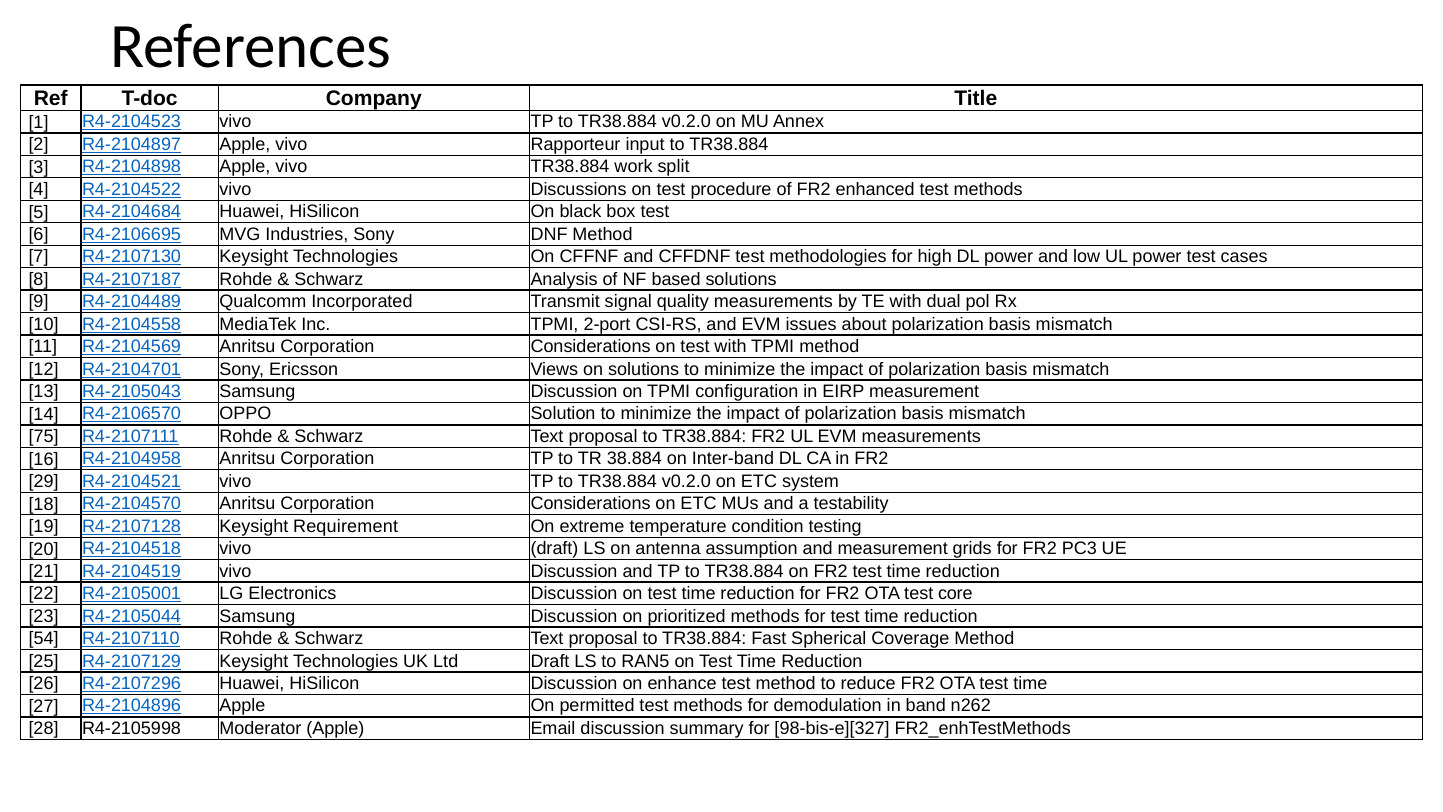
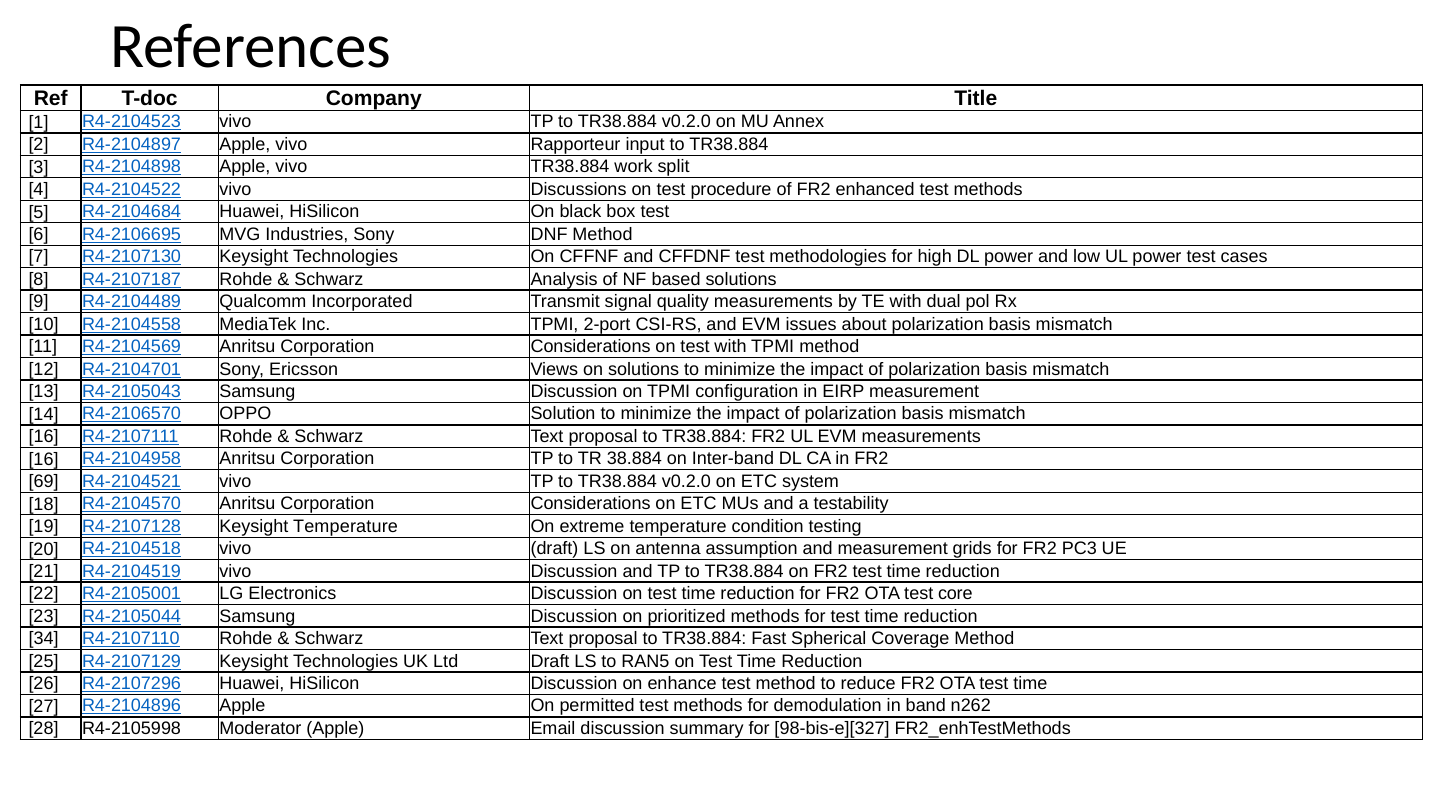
75: 75 -> 16 (44, 437)
29: 29 -> 69 (44, 481)
Keysight Requirement: Requirement -> Temperature (346, 526)
54: 54 -> 34 (44, 639)
